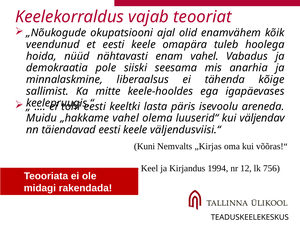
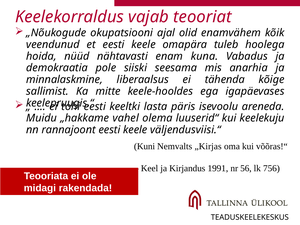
enam vahel: vahel -> kuna (205, 56)
väljendav: väljendav -> keelekuju (262, 118)
täiendavad: täiendavad -> rannajoont (69, 130)
1994: 1994 -> 1991 (218, 168)
12: 12 -> 56 (246, 168)
